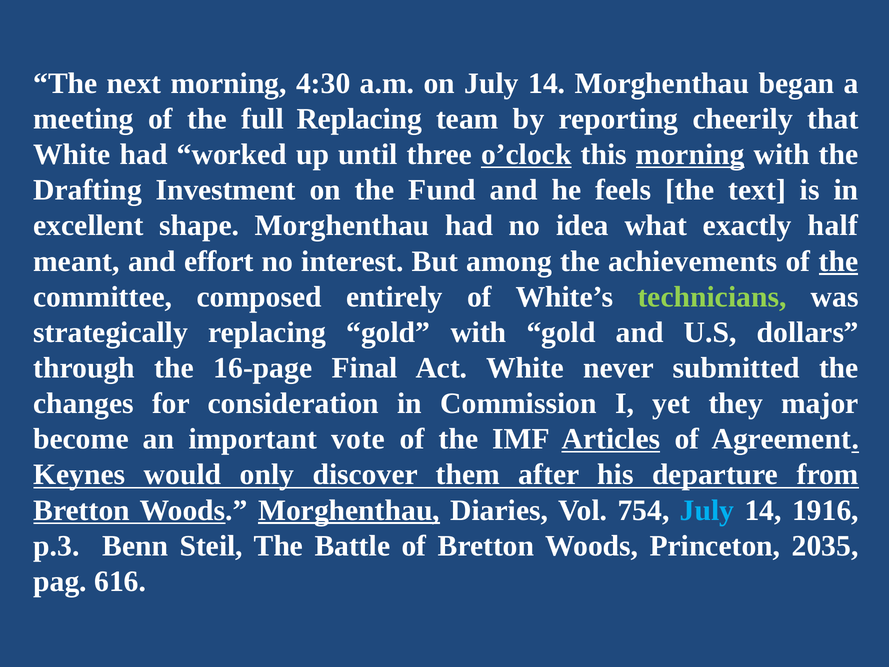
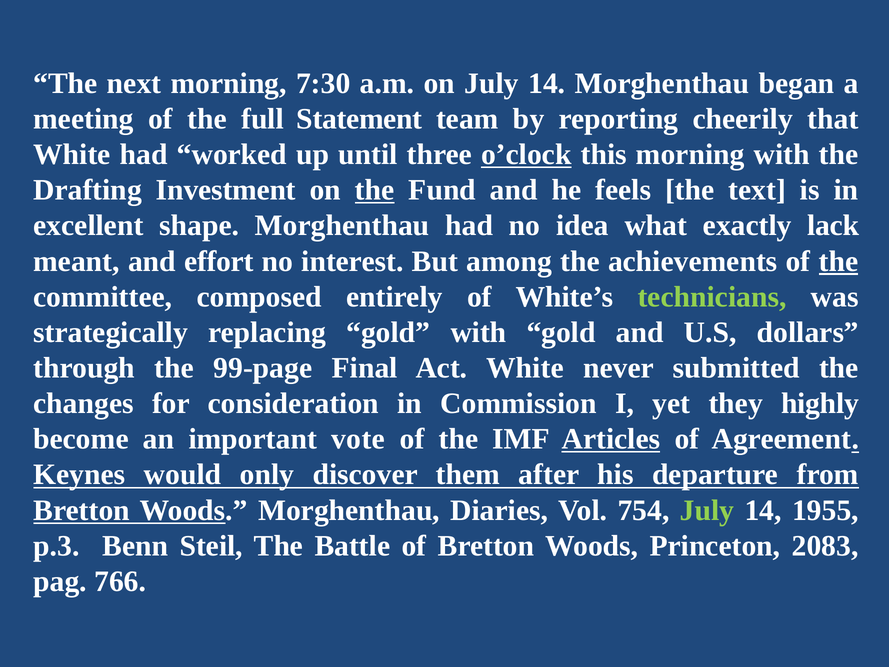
4:30: 4:30 -> 7:30 (323, 83)
full Replacing: Replacing -> Statement (359, 119)
morning underline: present -> none (690, 154)
the underline: none -> present (375, 190)
half: half -> lack (833, 226)
16-page: 16-page -> 99-page (263, 368)
major: major -> highly (820, 403)
Morghenthau underline: present -> none (349, 510)
July colour: light blue -> light green (707, 510)
1916: 1916 -> 1955 (825, 510)
2035: 2035 -> 2083 (825, 546)
616: 616 -> 766 (120, 581)
